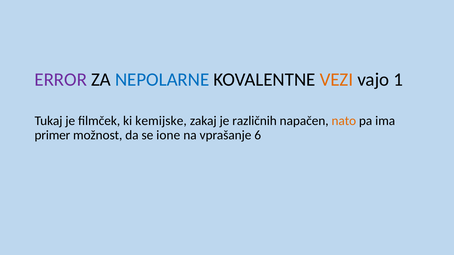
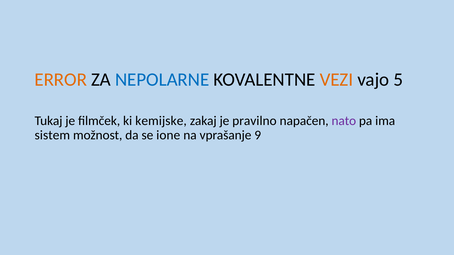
ERROR colour: purple -> orange (61, 80)
1: 1 -> 5 (398, 80)
različnih: različnih -> pravilno (254, 121)
nato colour: orange -> purple (344, 121)
primer: primer -> sistem (52, 135)
6: 6 -> 9 (258, 135)
